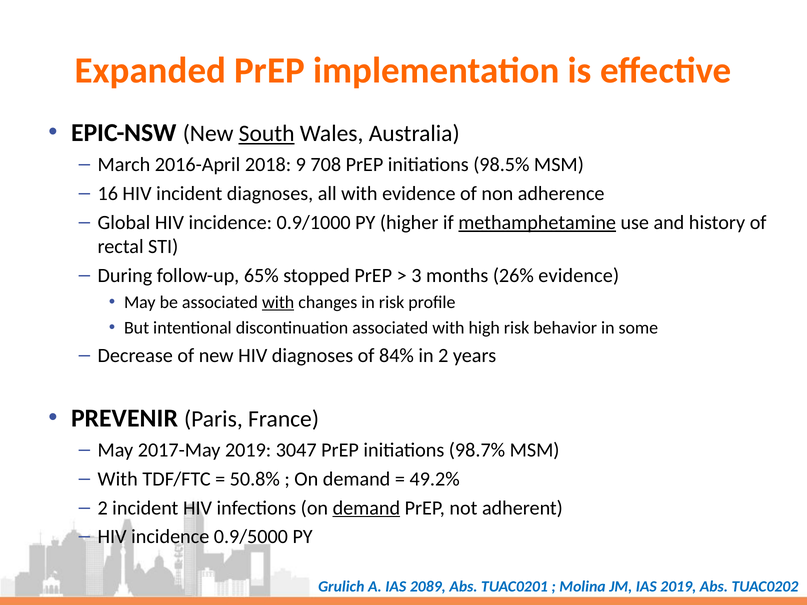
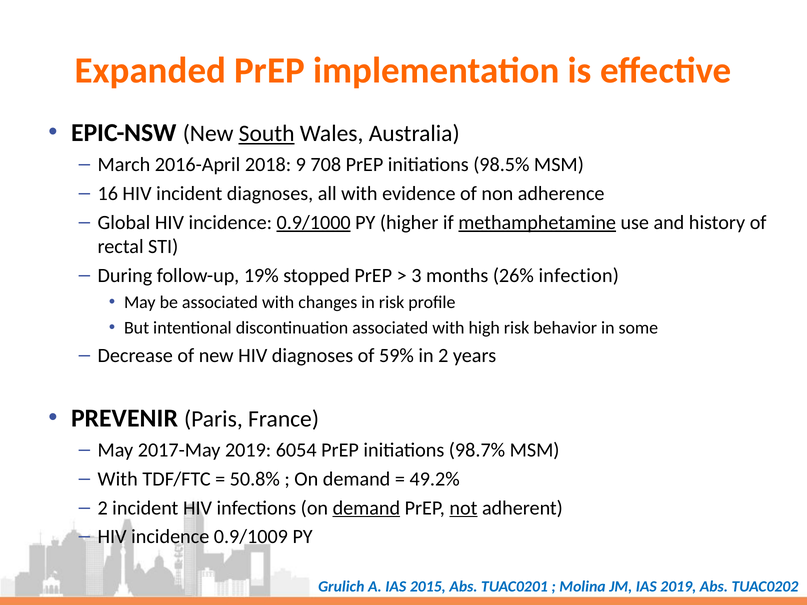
0.9/1000 underline: none -> present (314, 223)
65%: 65% -> 19% (261, 276)
26% evidence: evidence -> infection (579, 276)
with underline: present -> none (278, 302)
84%: 84% -> 59% (396, 356)
3047: 3047 -> 6054 (296, 450)
not underline: none -> present (463, 508)
0.9/5000: 0.9/5000 -> 0.9/1009 (251, 537)
2089: 2089 -> 2015 (428, 587)
